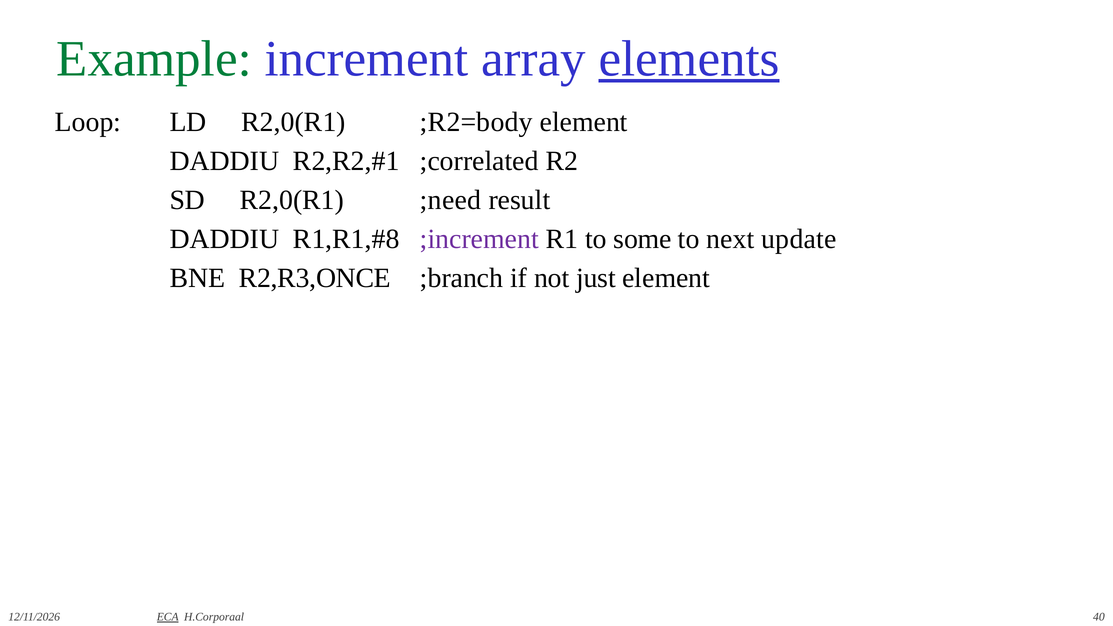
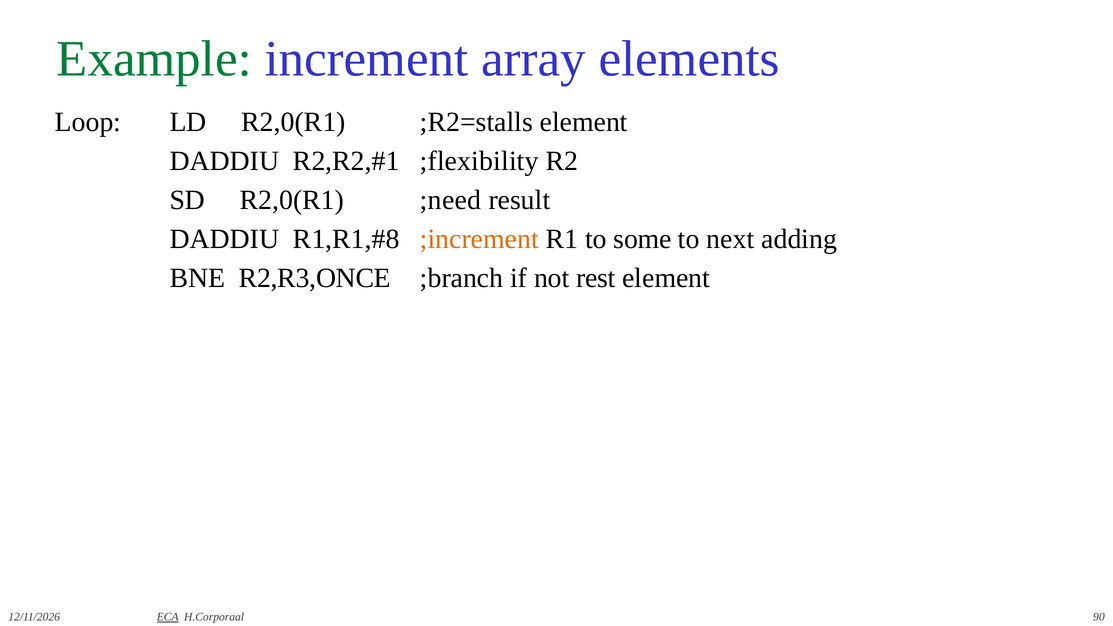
elements underline: present -> none (689, 59)
;R2=body: ;R2=body -> ;R2=stalls (476, 122)
;correlated: ;correlated -> ;flexibility (479, 161)
;increment colour: purple -> orange (479, 239)
update: update -> adding (799, 239)
just: just -> rest (596, 278)
40: 40 -> 90 (1099, 617)
